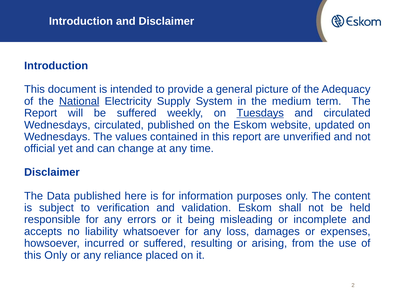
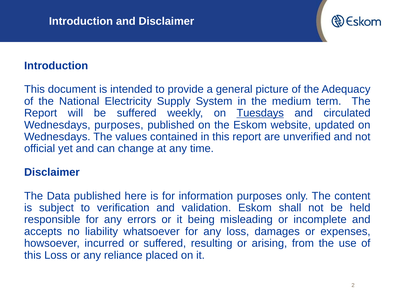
National underline: present -> none (79, 101)
Wednesdays circulated: circulated -> purposes (119, 125)
this Only: Only -> Loss (56, 255)
